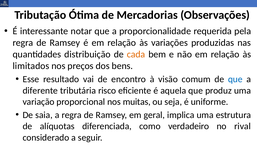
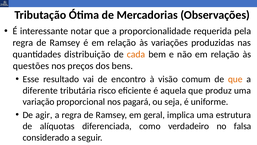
limitados: limitados -> questões (31, 66)
que colour: blue -> orange (235, 79)
muitas: muitas -> pagará (137, 102)
saia: saia -> agir (44, 115)
rival: rival -> falsa (243, 126)
